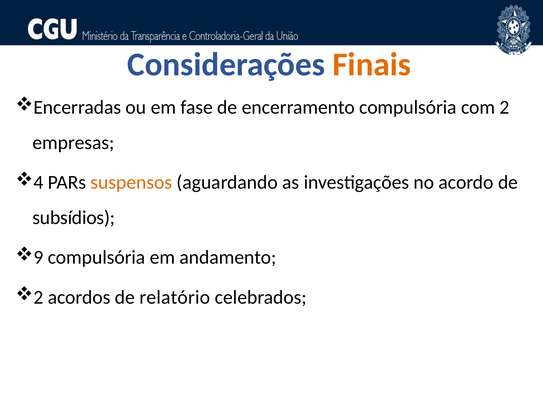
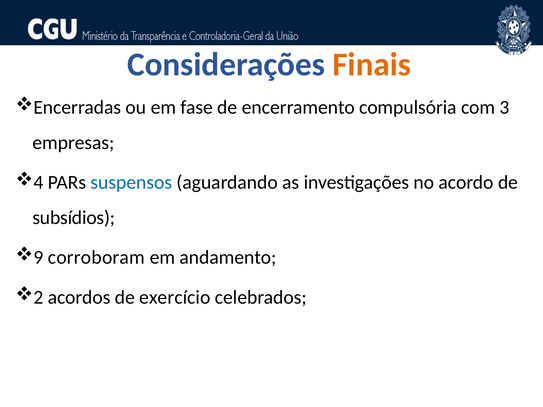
com 2: 2 -> 3 (505, 107)
suspensos colour: orange -> blue (131, 182)
9 compulsória: compulsória -> corroboram (96, 258)
relatório: relatório -> exercício (175, 297)
